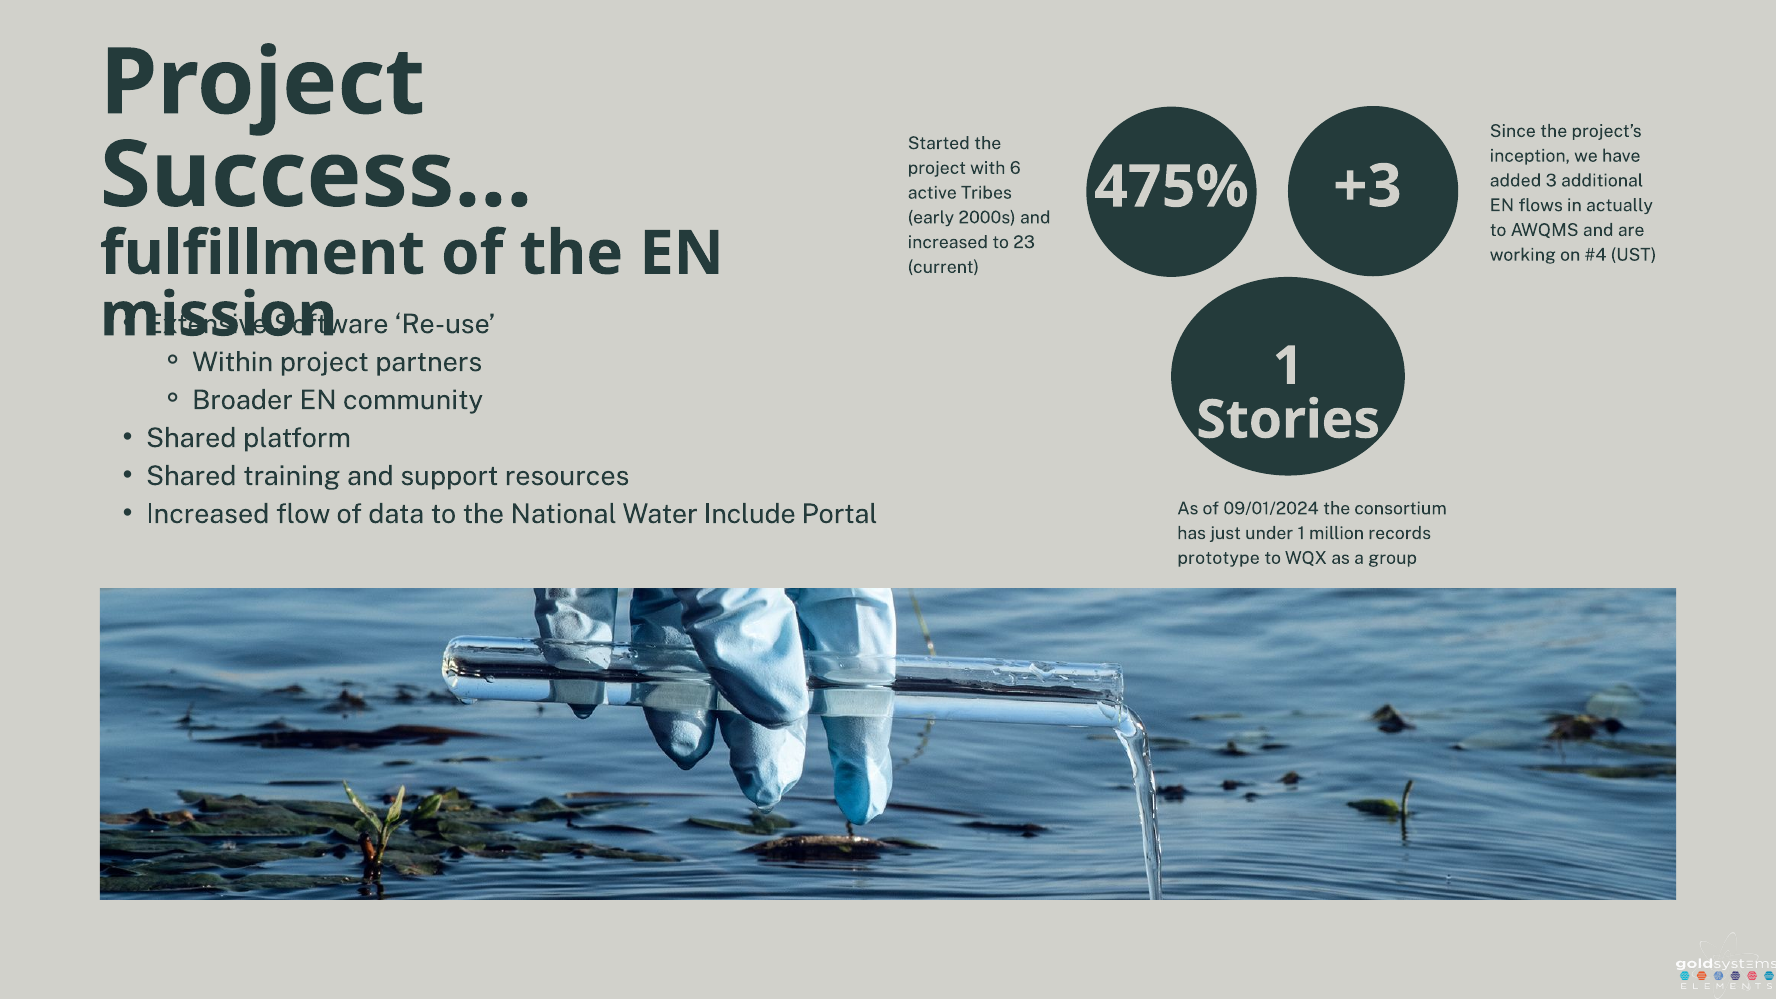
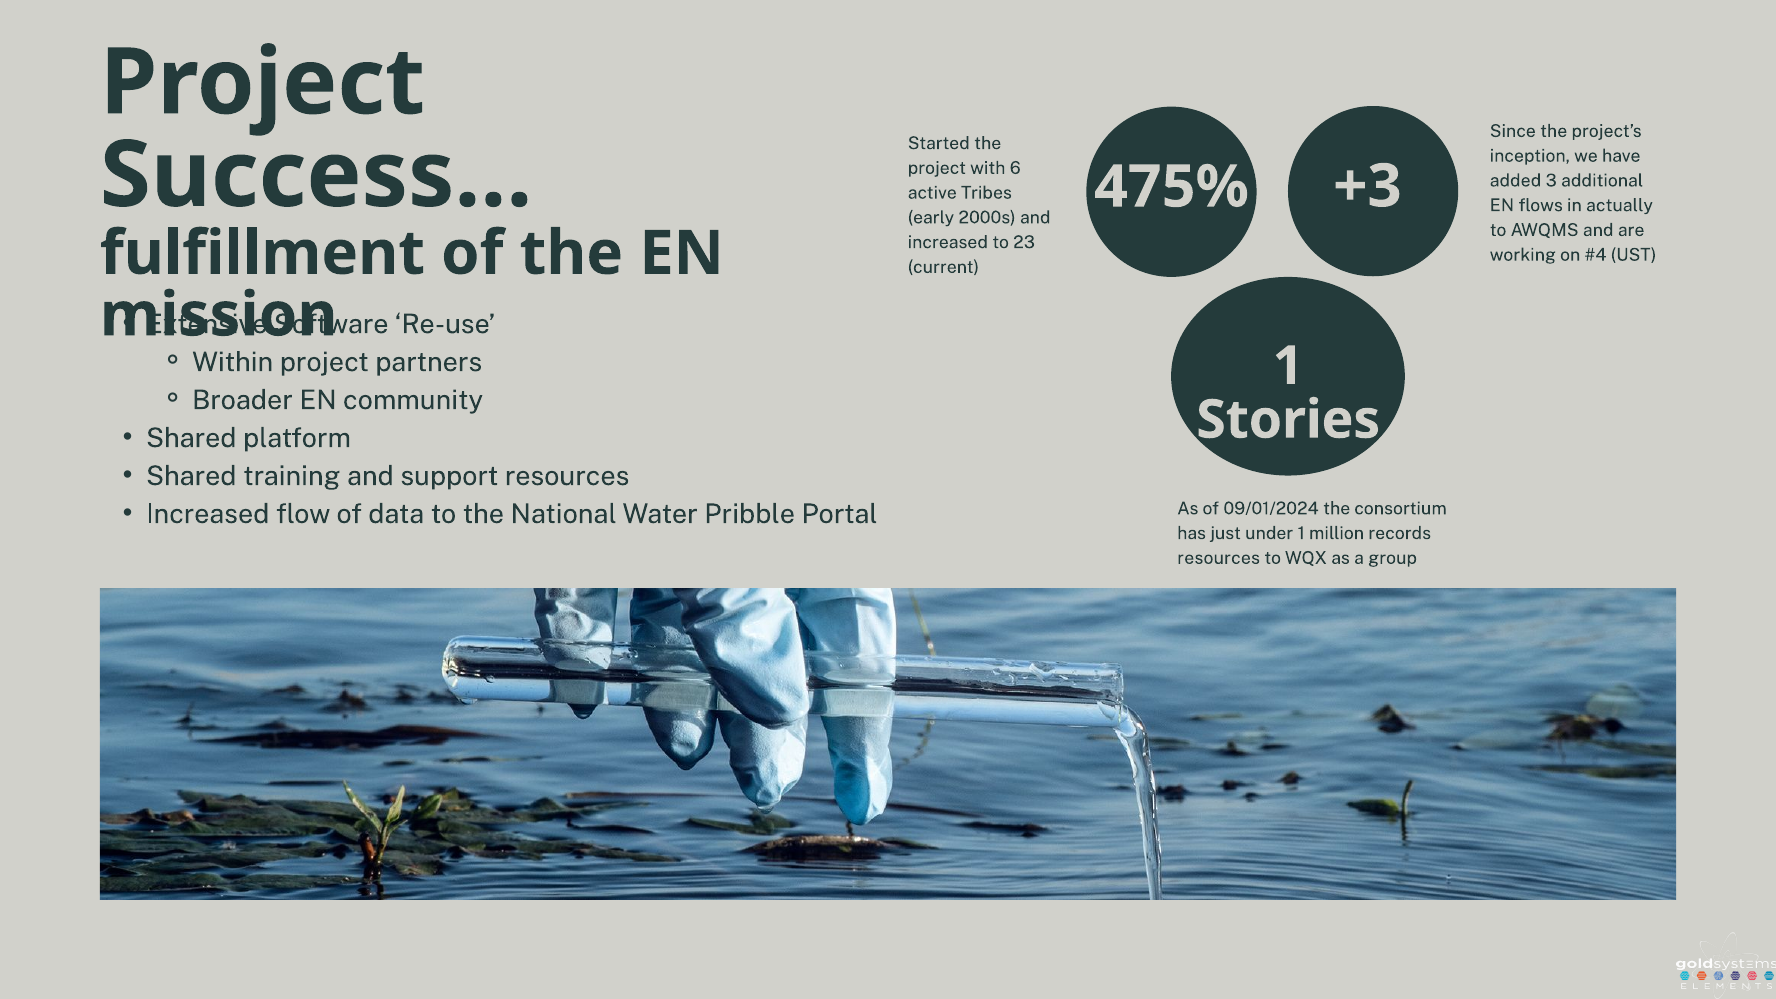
Include: Include -> Pribble (750, 514)
prototype: prototype -> resources (1219, 558)
